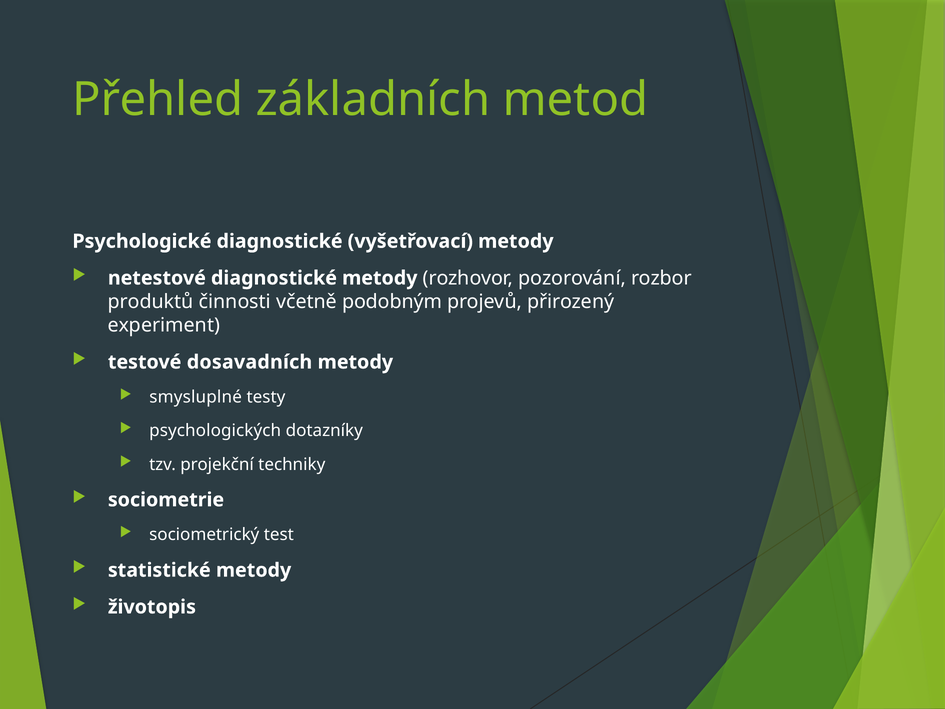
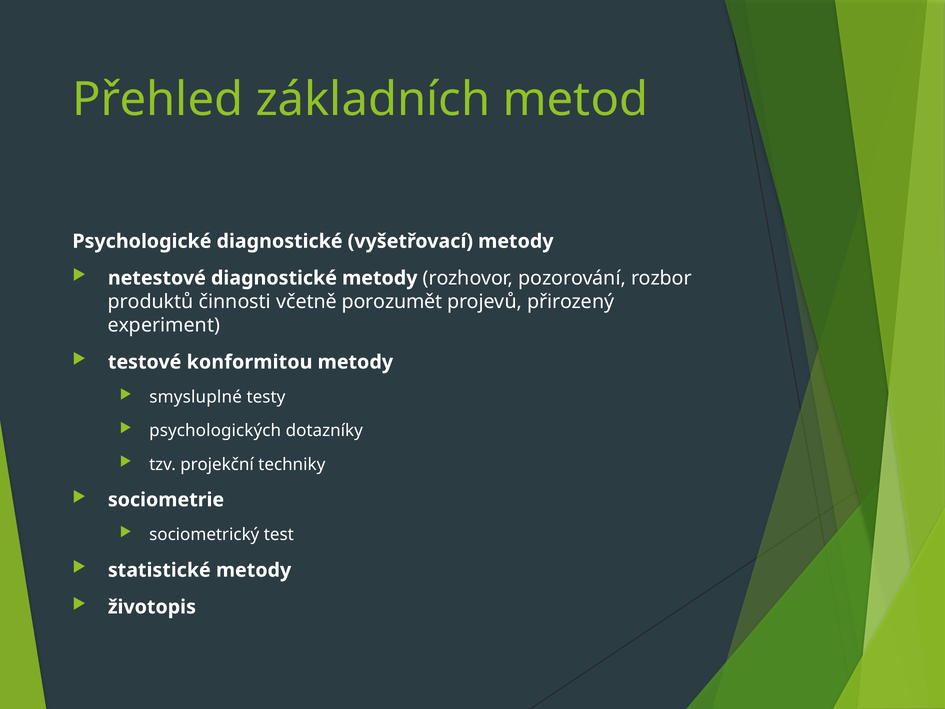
podobným: podobným -> porozumět (392, 302)
dosavadních: dosavadních -> konformitou (250, 362)
